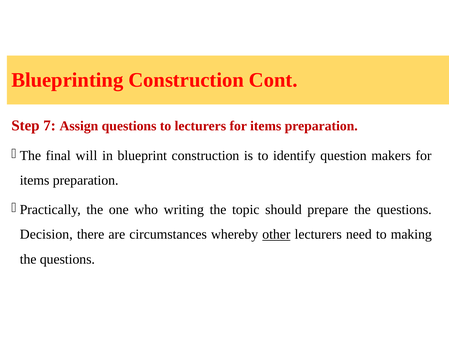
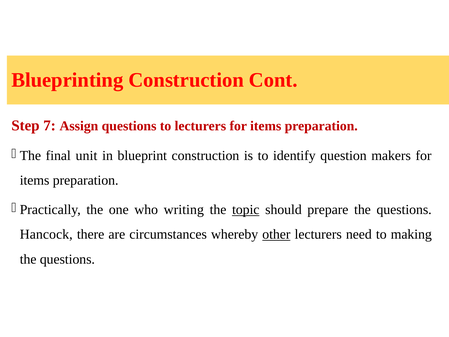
will: will -> unit (86, 156)
topic underline: none -> present (246, 210)
Decision: Decision -> Hancock (46, 234)
